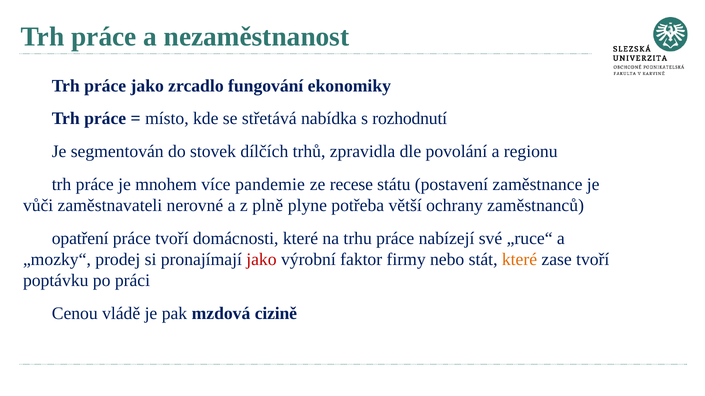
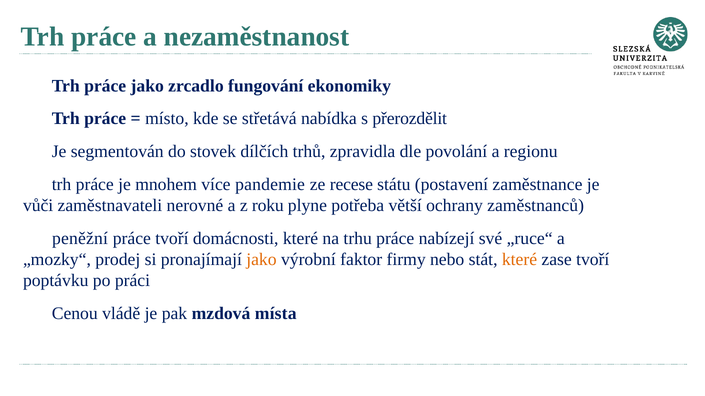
rozhodnutí: rozhodnutí -> přerozdělit (410, 119)
plně: plně -> roku (268, 206)
opatření: opatření -> peněžní (80, 239)
jako colour: red -> orange (261, 260)
cizině: cizině -> místa (276, 314)
